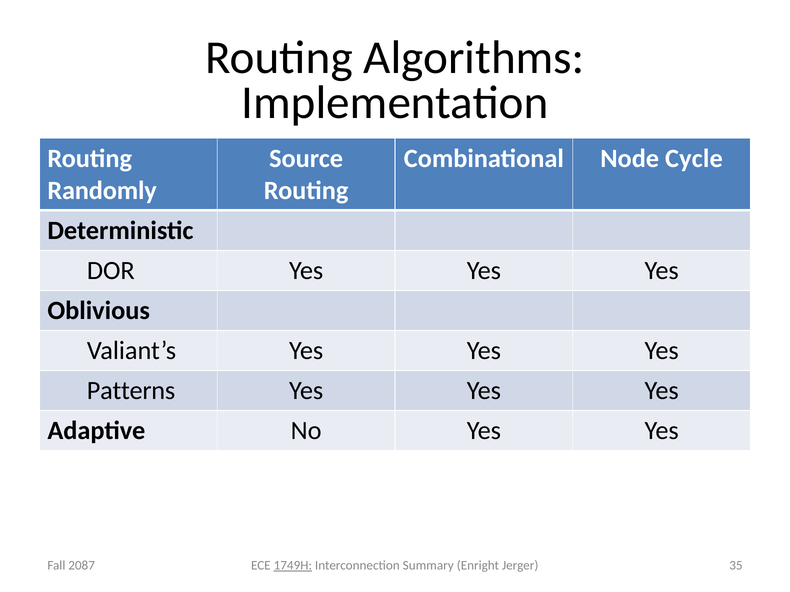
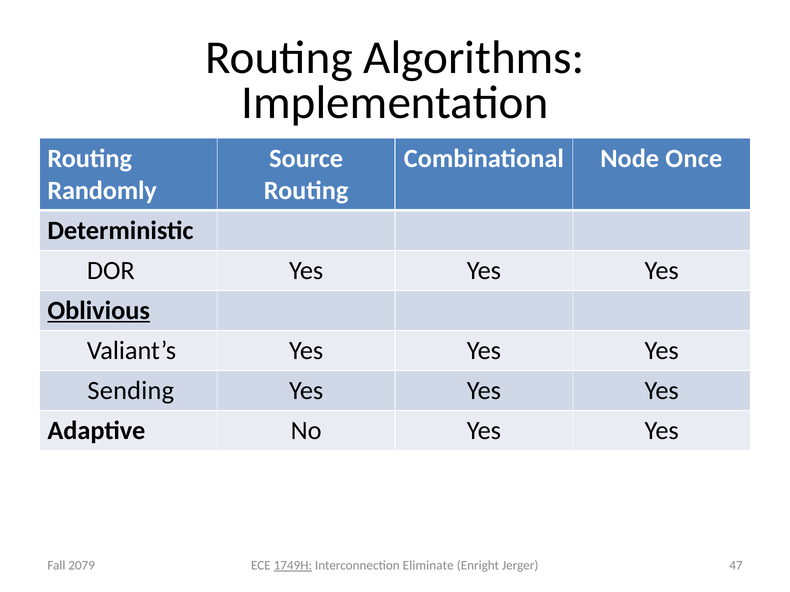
Cycle: Cycle -> Once (694, 159)
Oblivious underline: none -> present (99, 311)
Patterns: Patterns -> Sending (131, 391)
Summary: Summary -> Eliminate (428, 566)
35: 35 -> 47 (736, 566)
2087: 2087 -> 2079 (82, 566)
